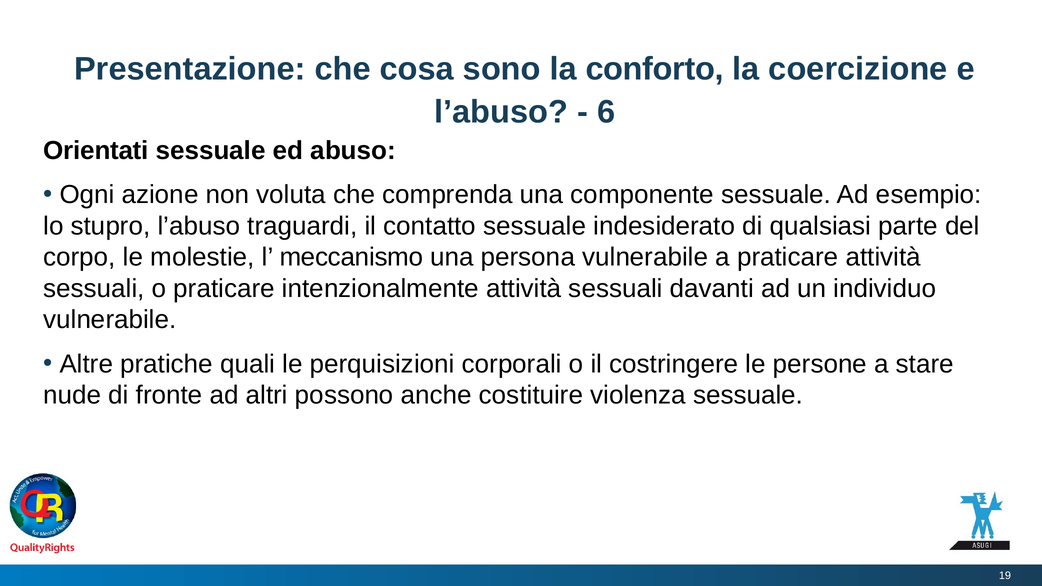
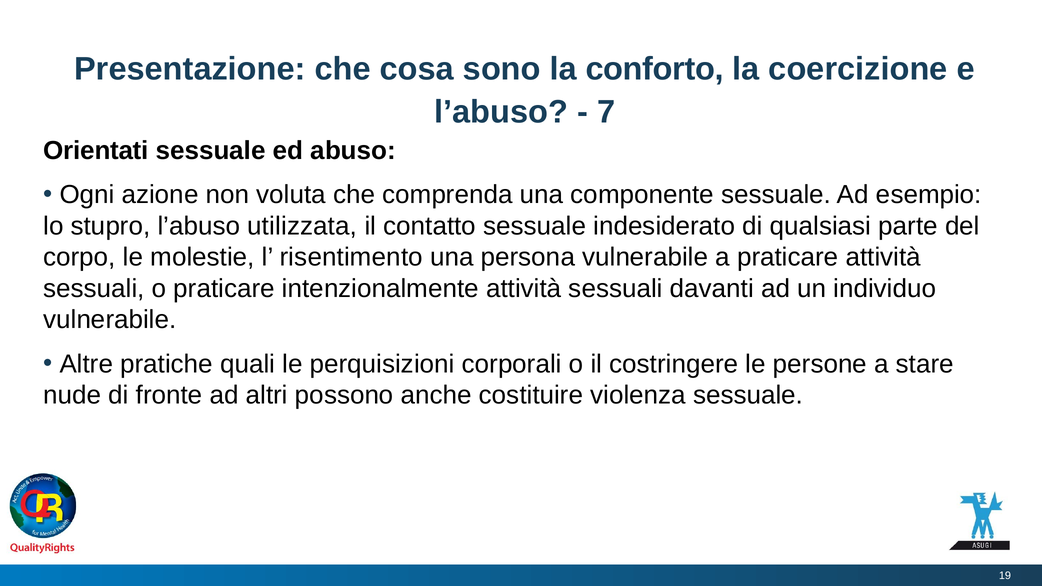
6: 6 -> 7 (606, 112)
traguardi: traguardi -> utilizzata (302, 226)
meccanismo: meccanismo -> risentimento (351, 257)
